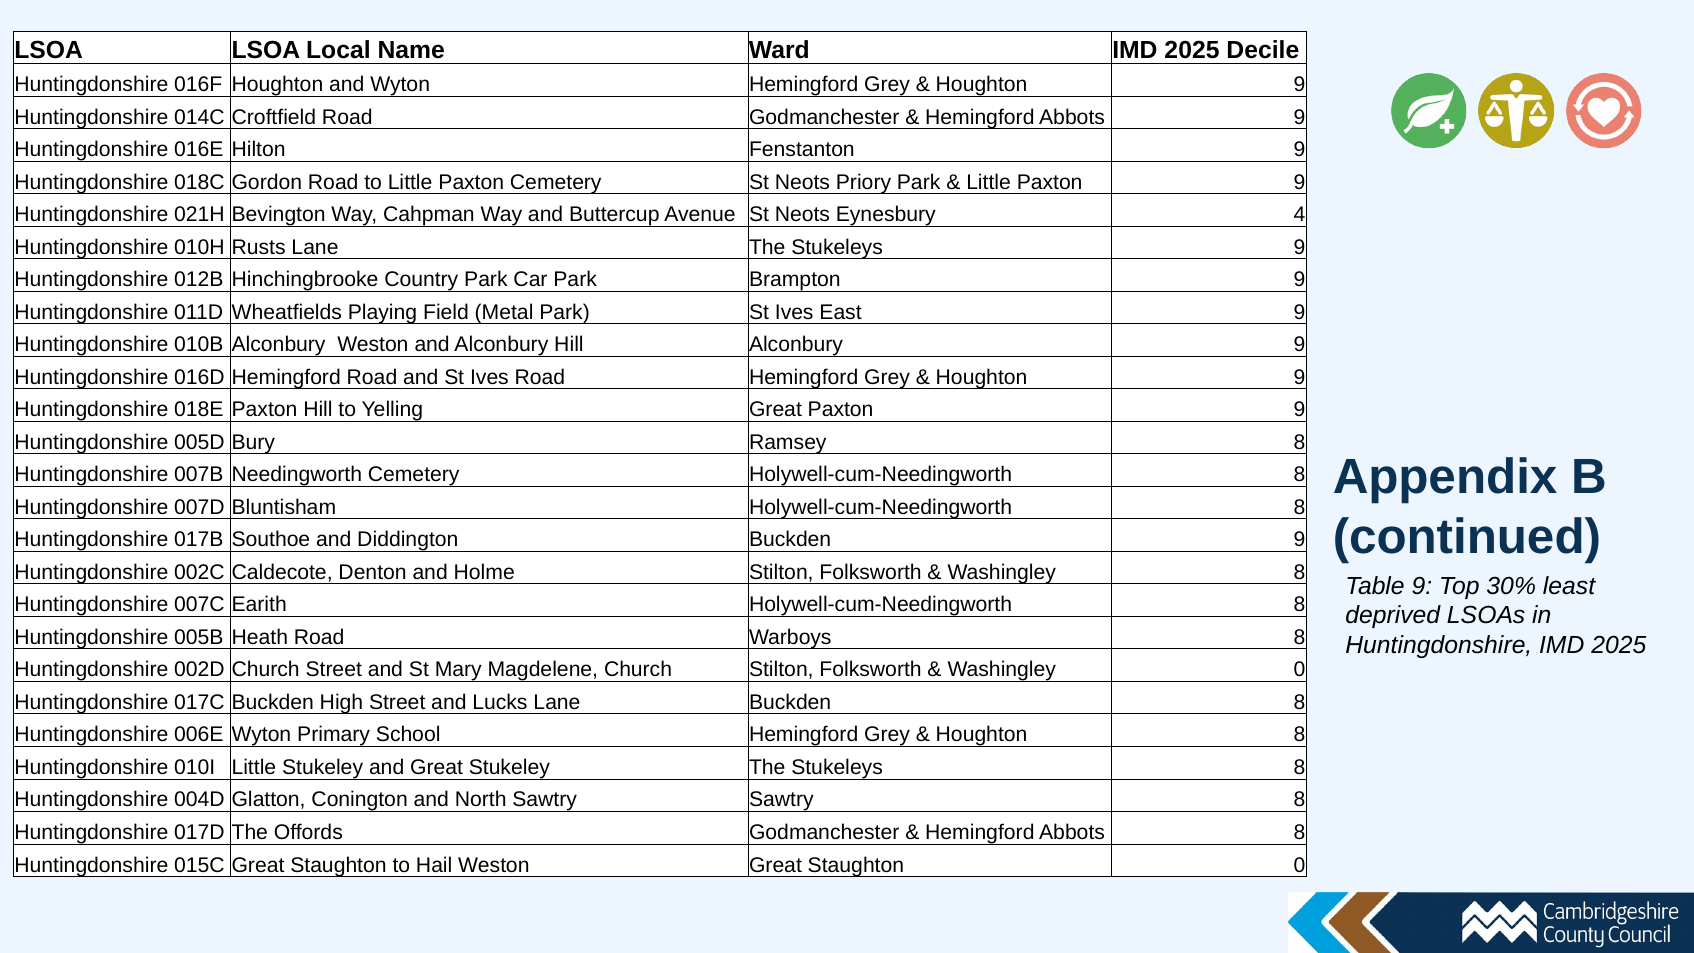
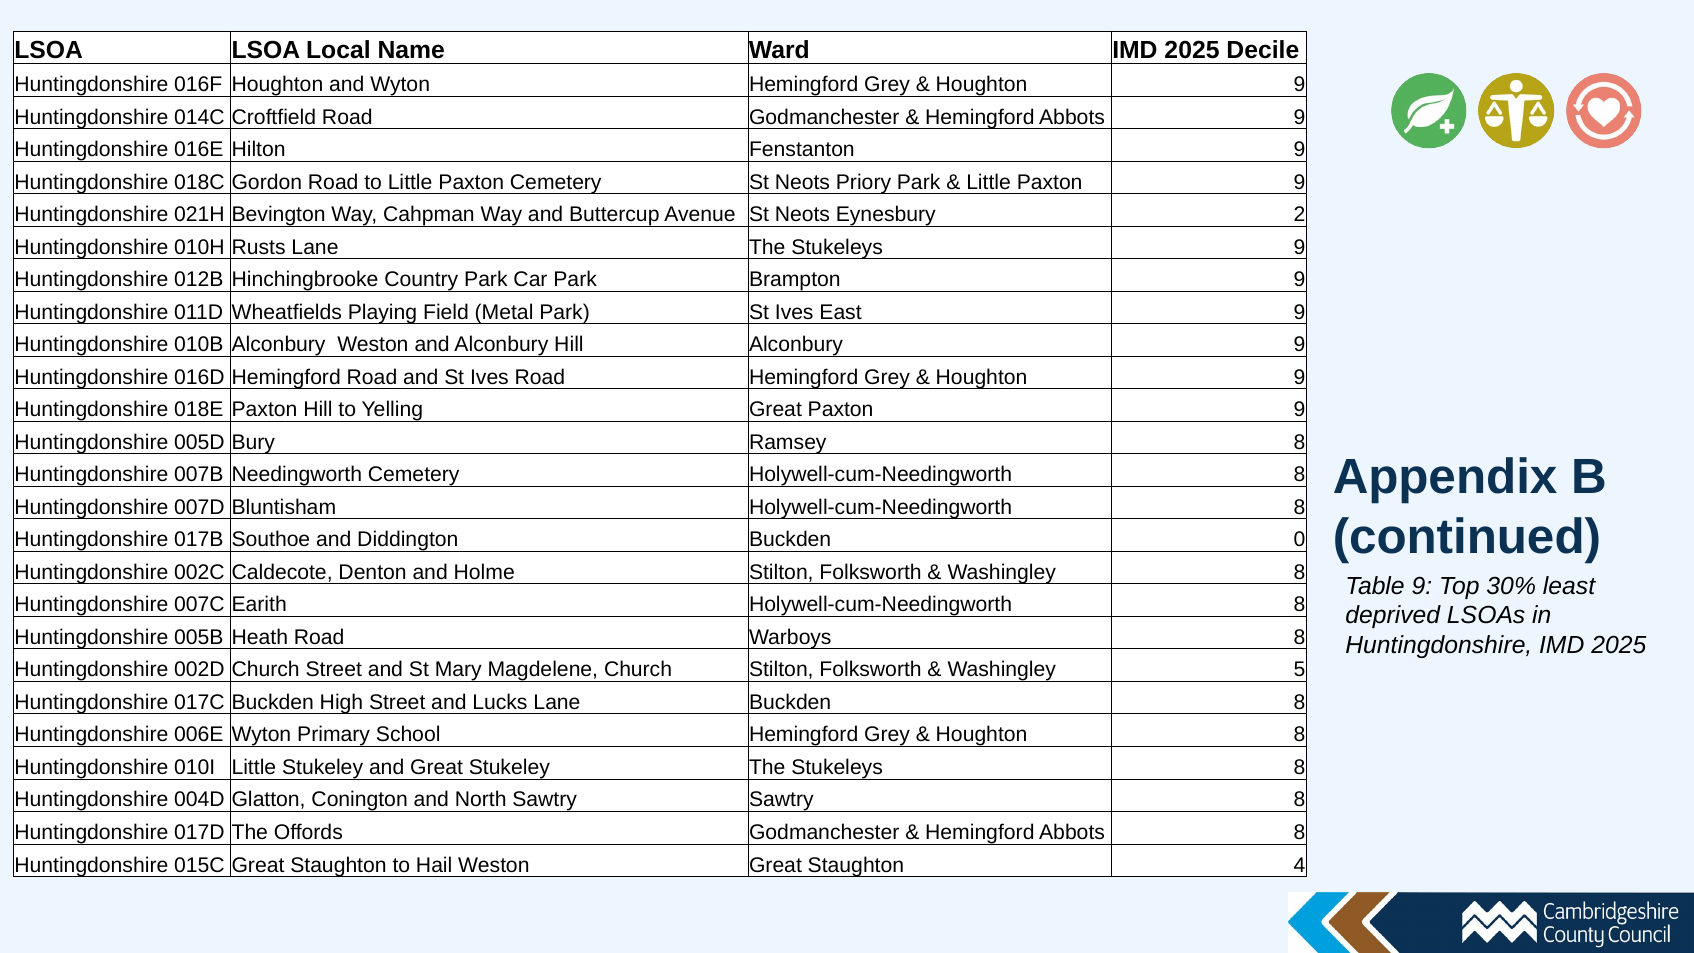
4: 4 -> 2 (1300, 215)
Buckden 9: 9 -> 0 (1300, 540)
Washingley 0: 0 -> 5 (1300, 670)
Staughton 0: 0 -> 4 (1300, 865)
